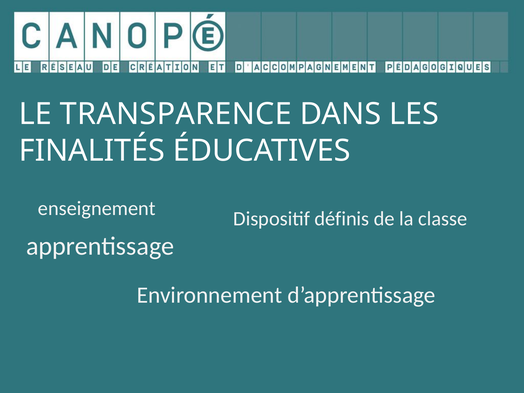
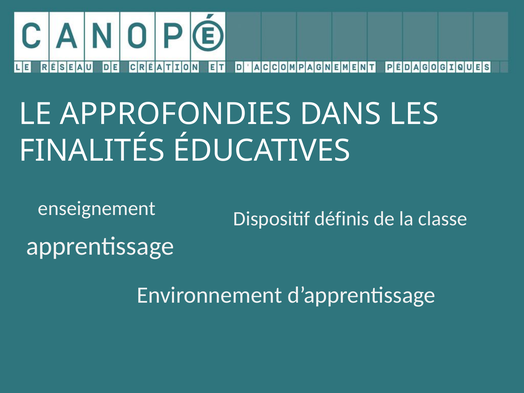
TRANSPARENCE: TRANSPARENCE -> APPROFONDIES (176, 114)
